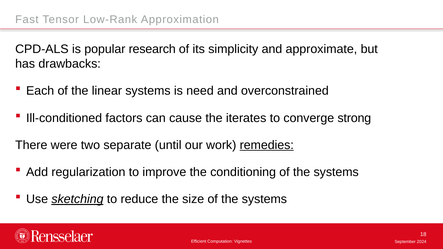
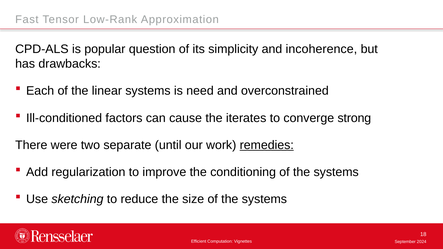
research: research -> question (152, 49)
approximate: approximate -> incoherence (321, 49)
sketching underline: present -> none (77, 199)
